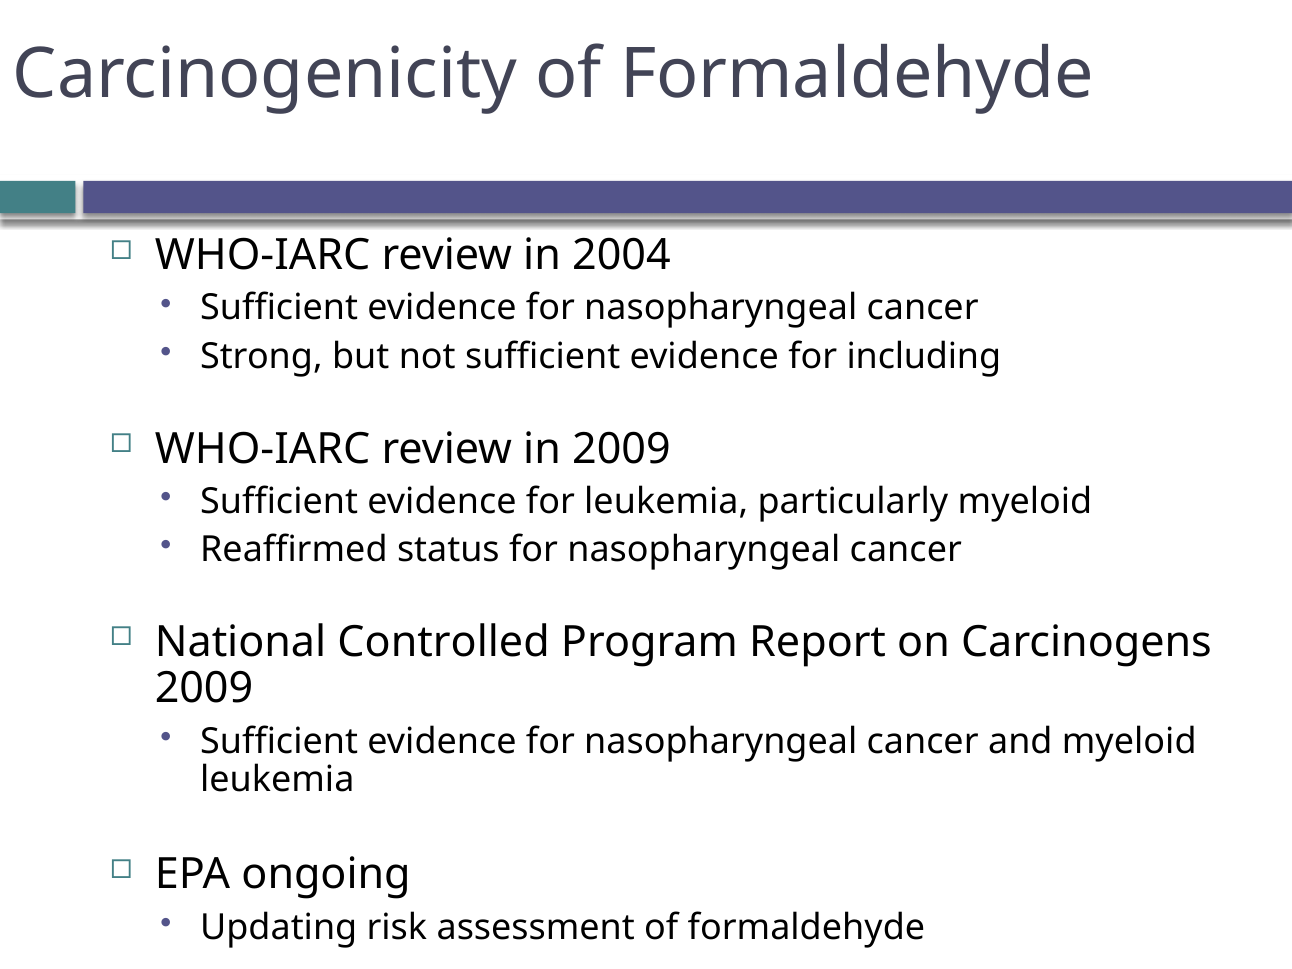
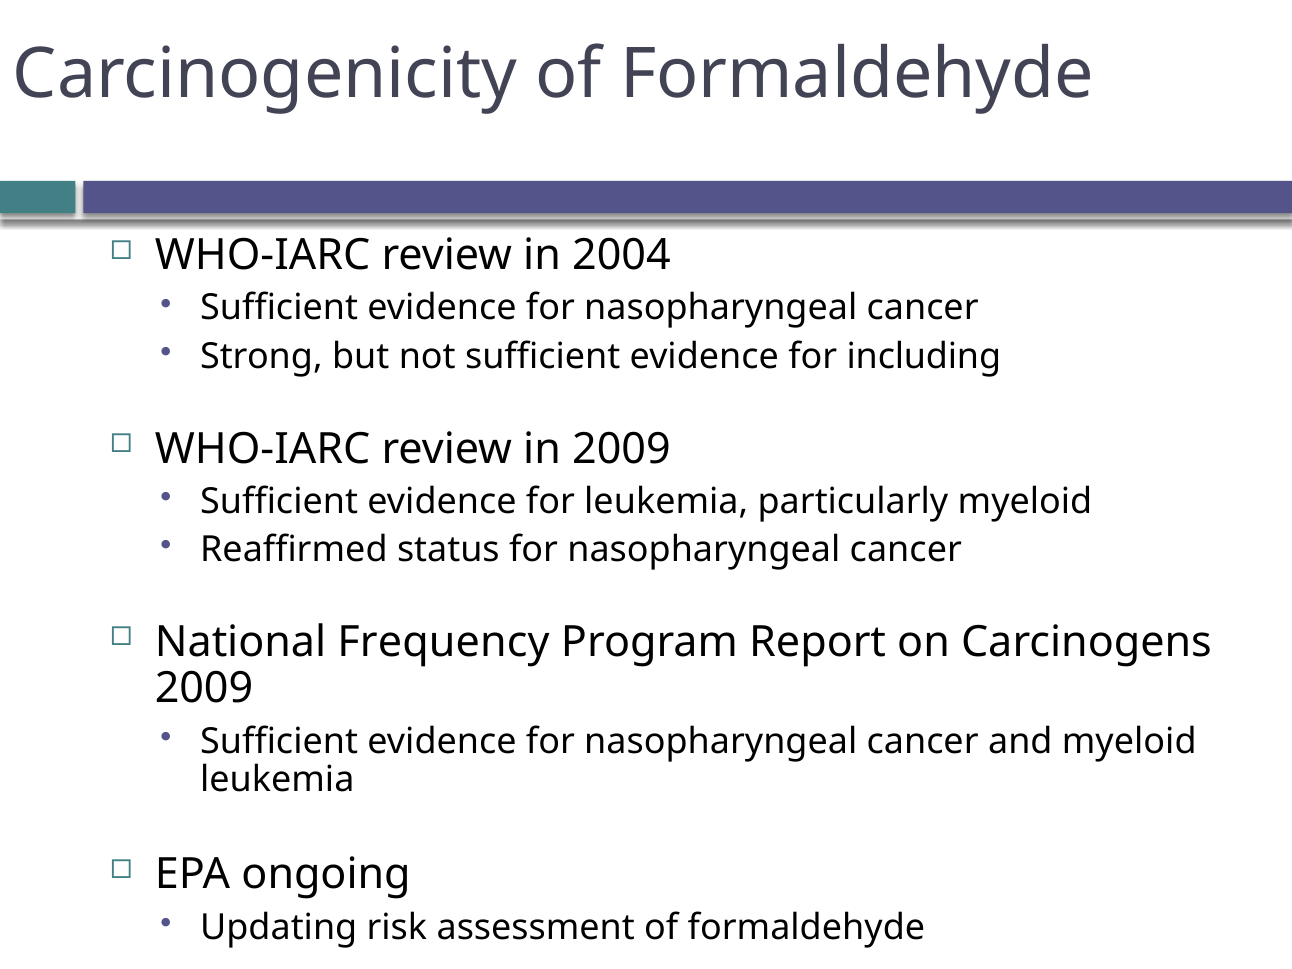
Controlled: Controlled -> Frequency (444, 642)
